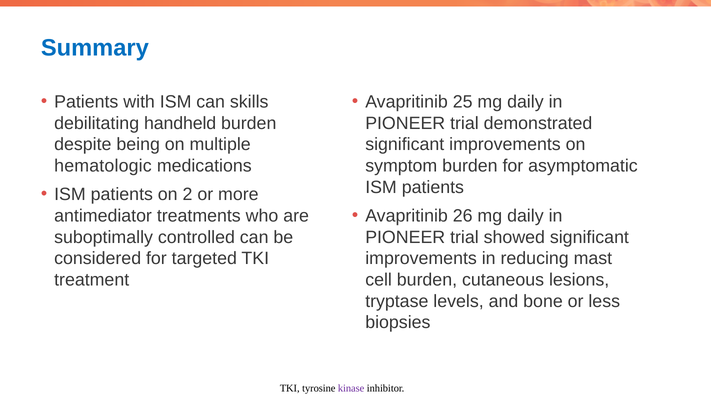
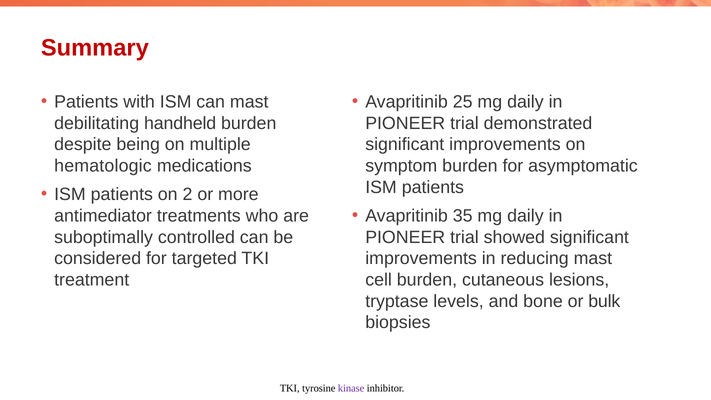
Summary colour: blue -> red (95, 48)
can skills: skills -> mast (249, 102)
26: 26 -> 35 (463, 216)
less: less -> bulk (604, 301)
